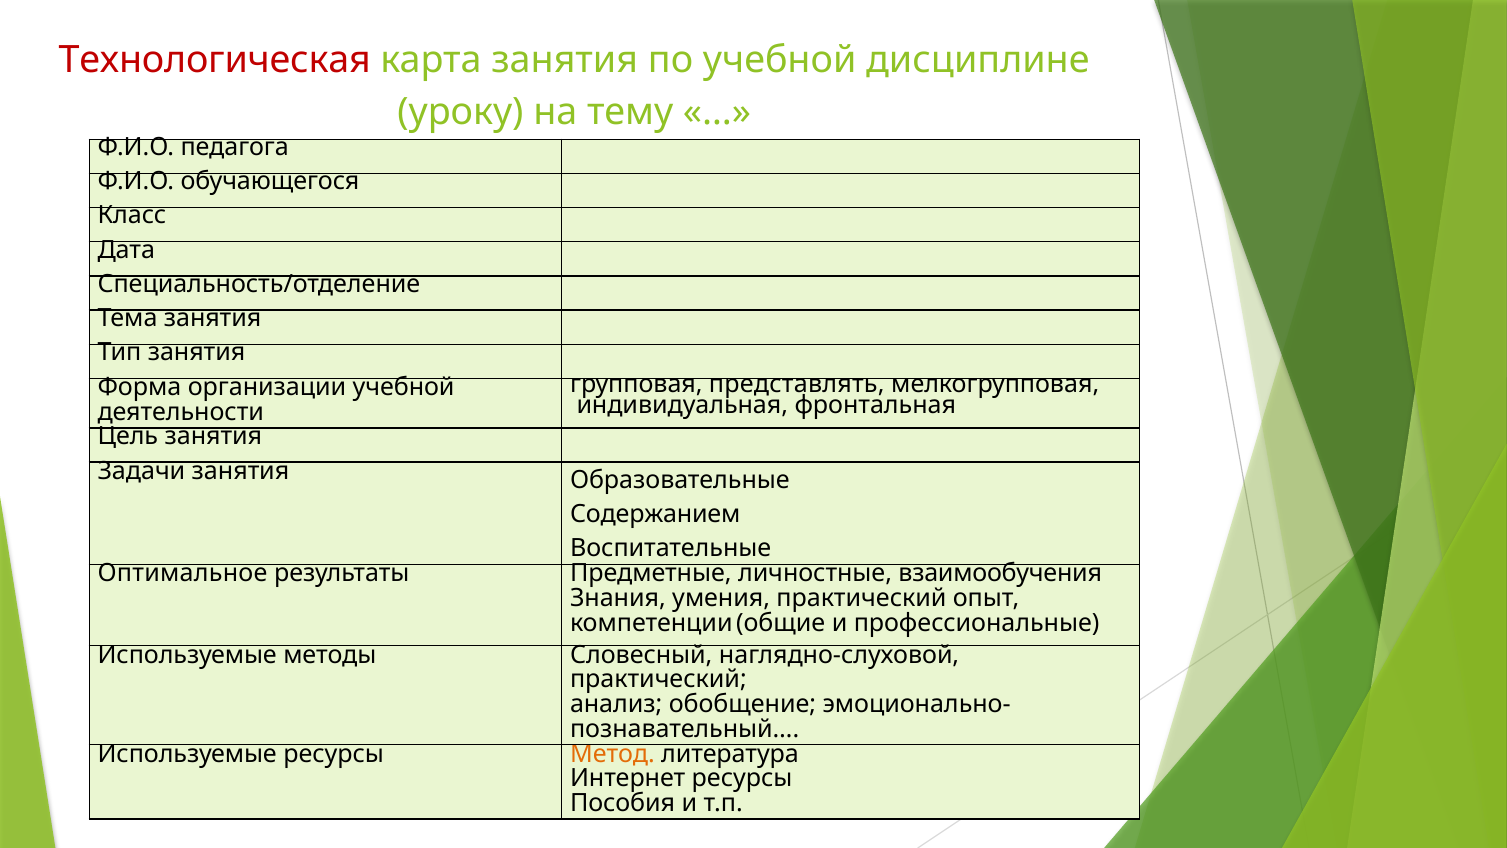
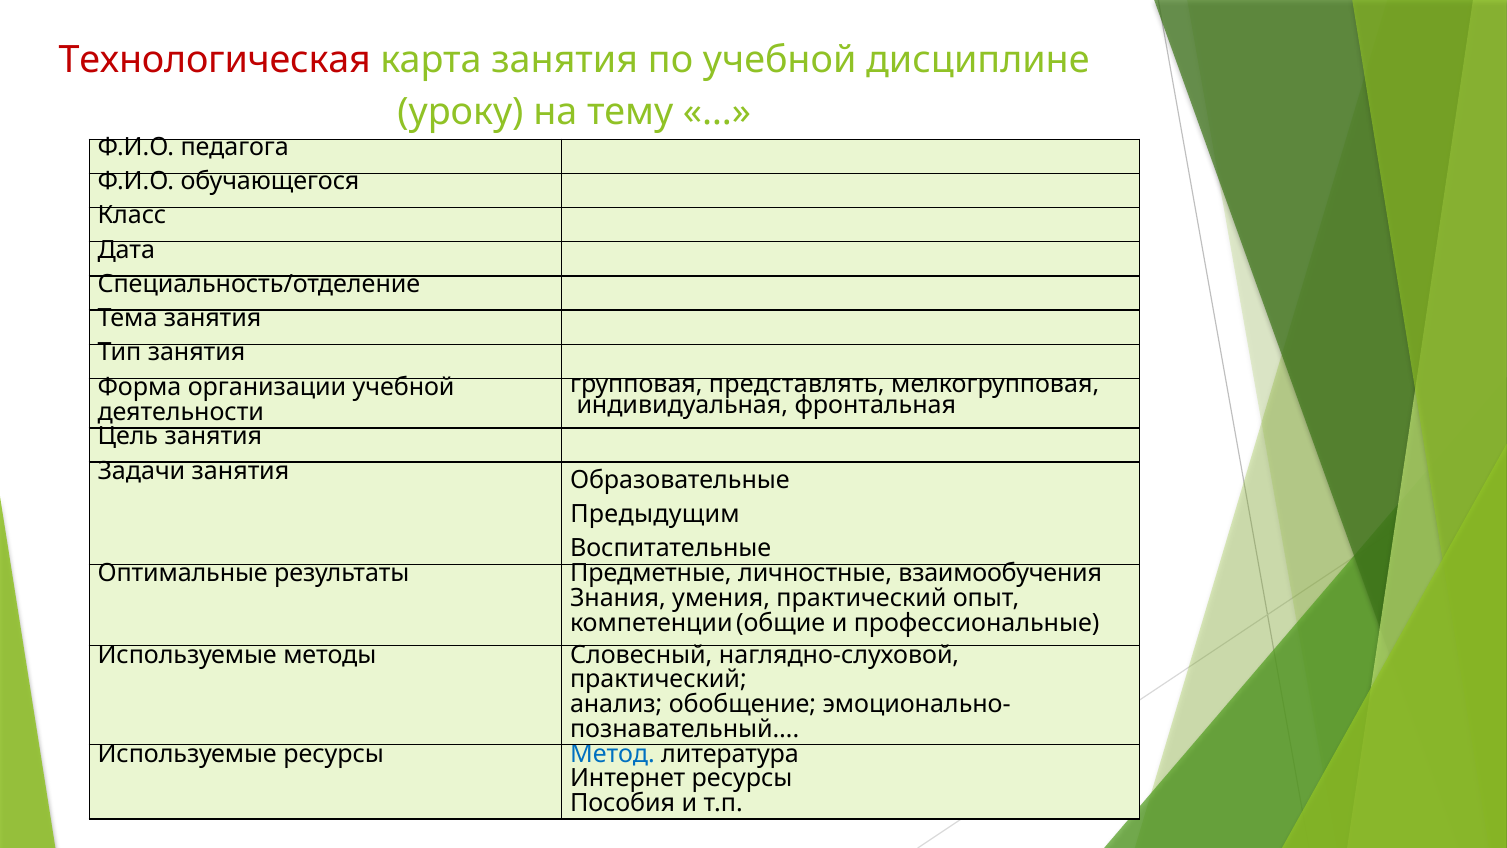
Содержанием: Содержанием -> Предыдущим (655, 514)
Оптимальное: Оптимальное -> Оптимальные (183, 573)
Метод colour: orange -> blue (612, 754)
